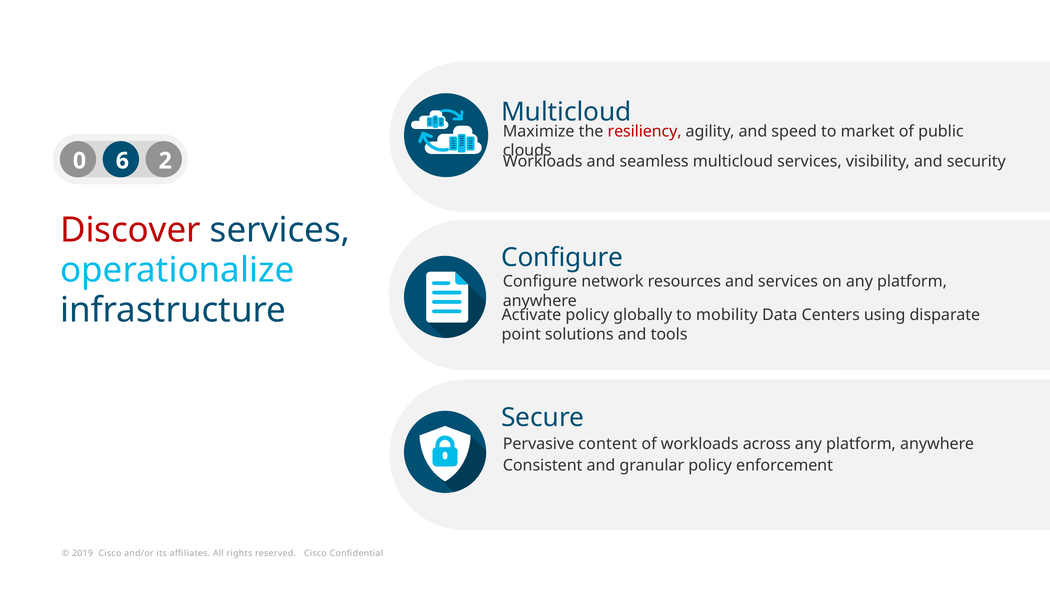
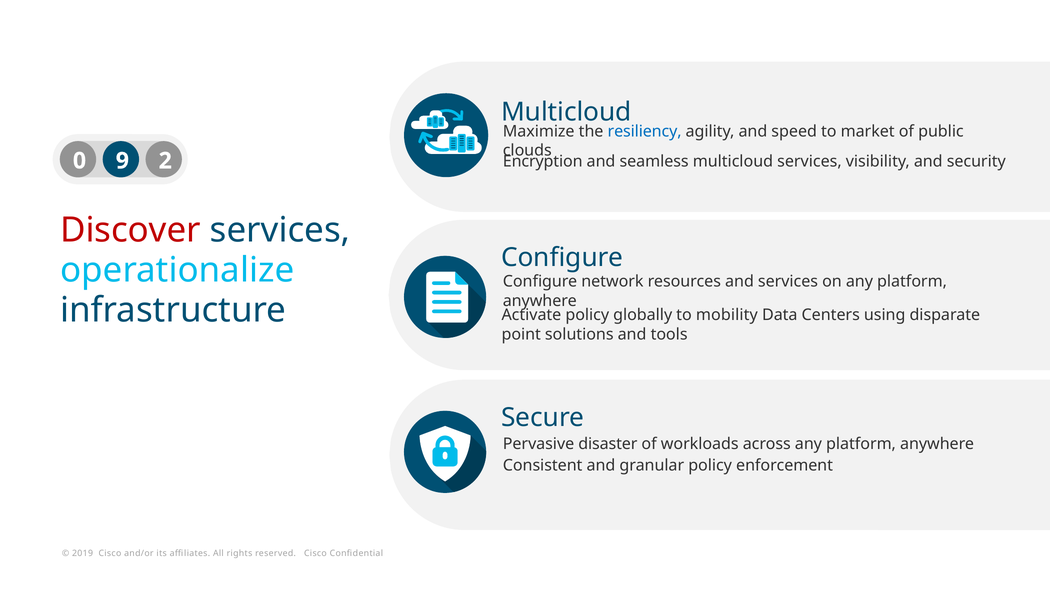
resiliency colour: red -> blue (645, 131)
Workloads: Workloads -> Encryption (543, 162)
6: 6 -> 9 (122, 161)
content: content -> disaster (608, 444)
